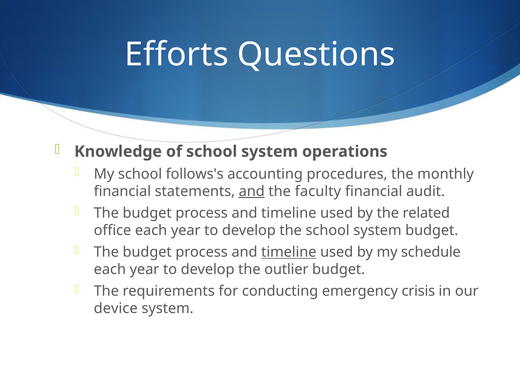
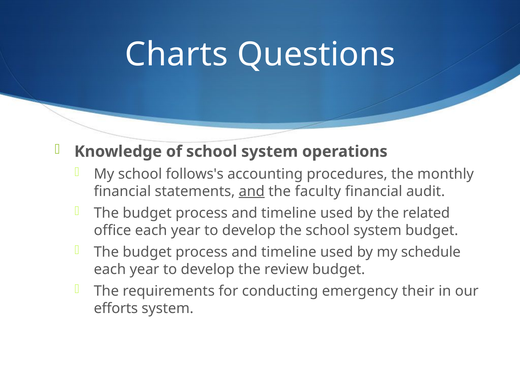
Efforts: Efforts -> Charts (176, 54)
timeline underline: present -> none (289, 252)
outlier: outlier -> review (286, 269)
crisis: crisis -> their (418, 291)
device: device -> efforts (116, 309)
